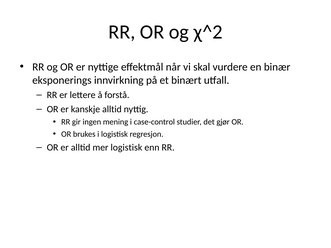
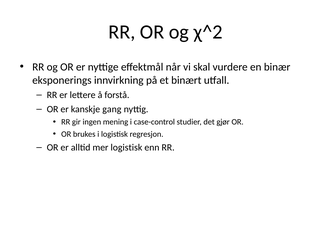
kanskje alltid: alltid -> gang (112, 109)
